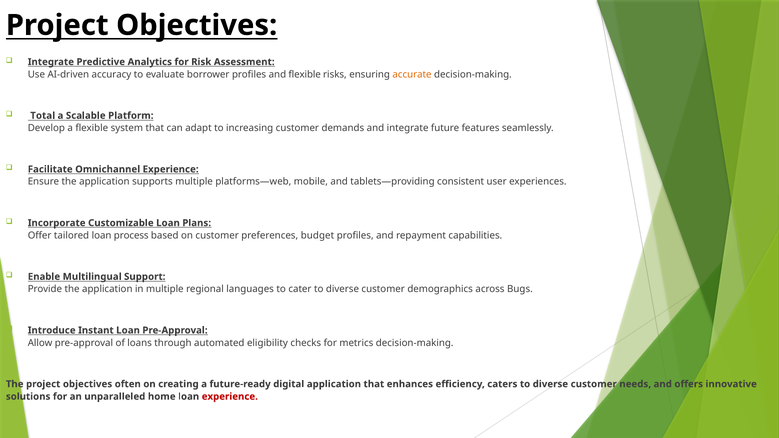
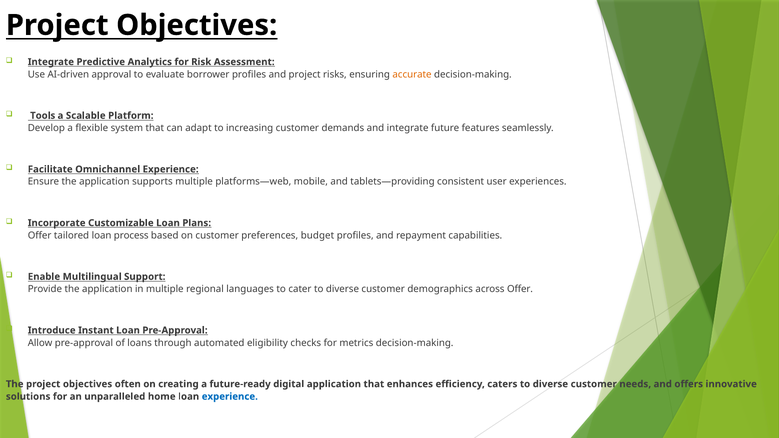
accuracy: accuracy -> approval (111, 74)
and flexible: flexible -> project (305, 74)
Total: Total -> Tools (43, 116)
across Bugs: Bugs -> Offer (520, 289)
experience colour: red -> blue (230, 397)
